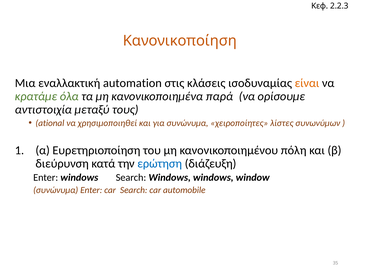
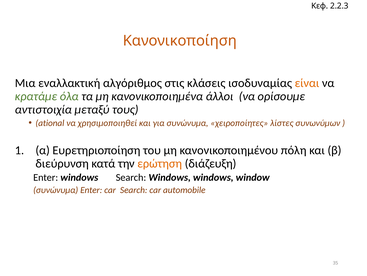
automation: automation -> αλγόριθμος (132, 83)
παρά: παρά -> άλλοι (220, 96)
ερώτηση colour: blue -> orange (160, 163)
